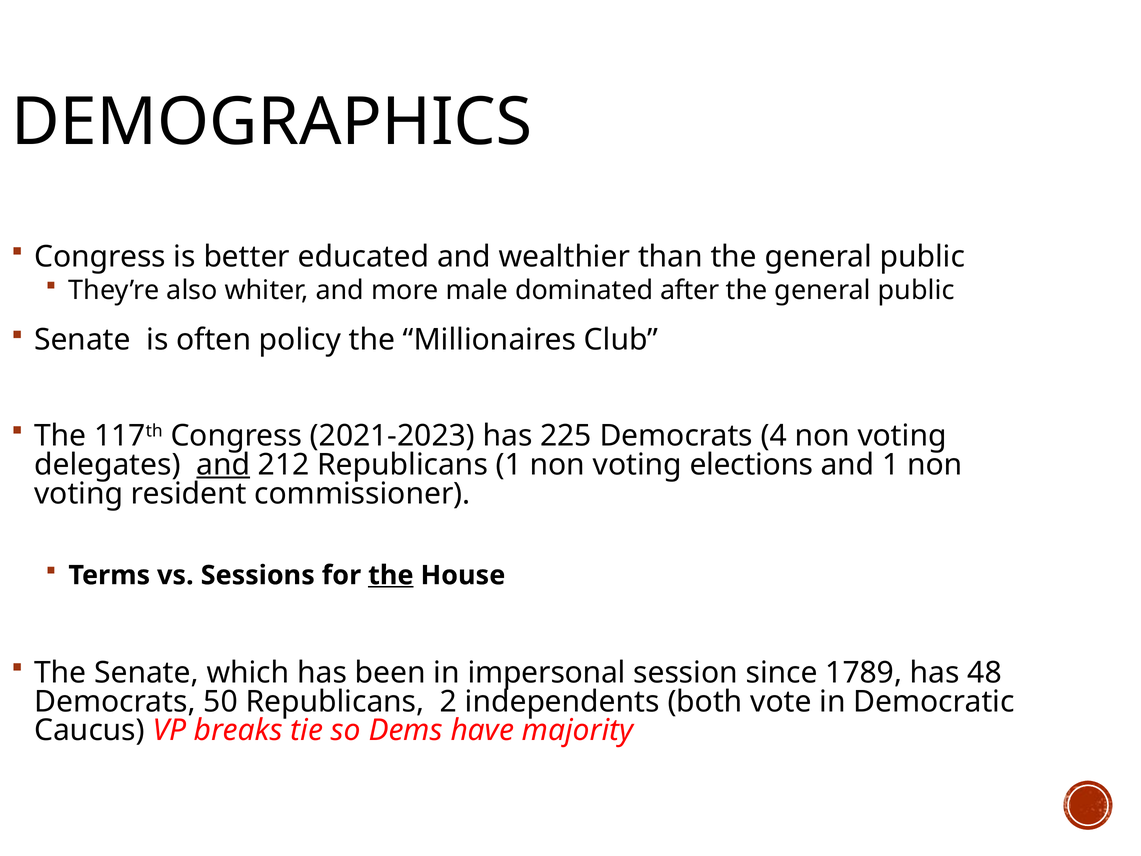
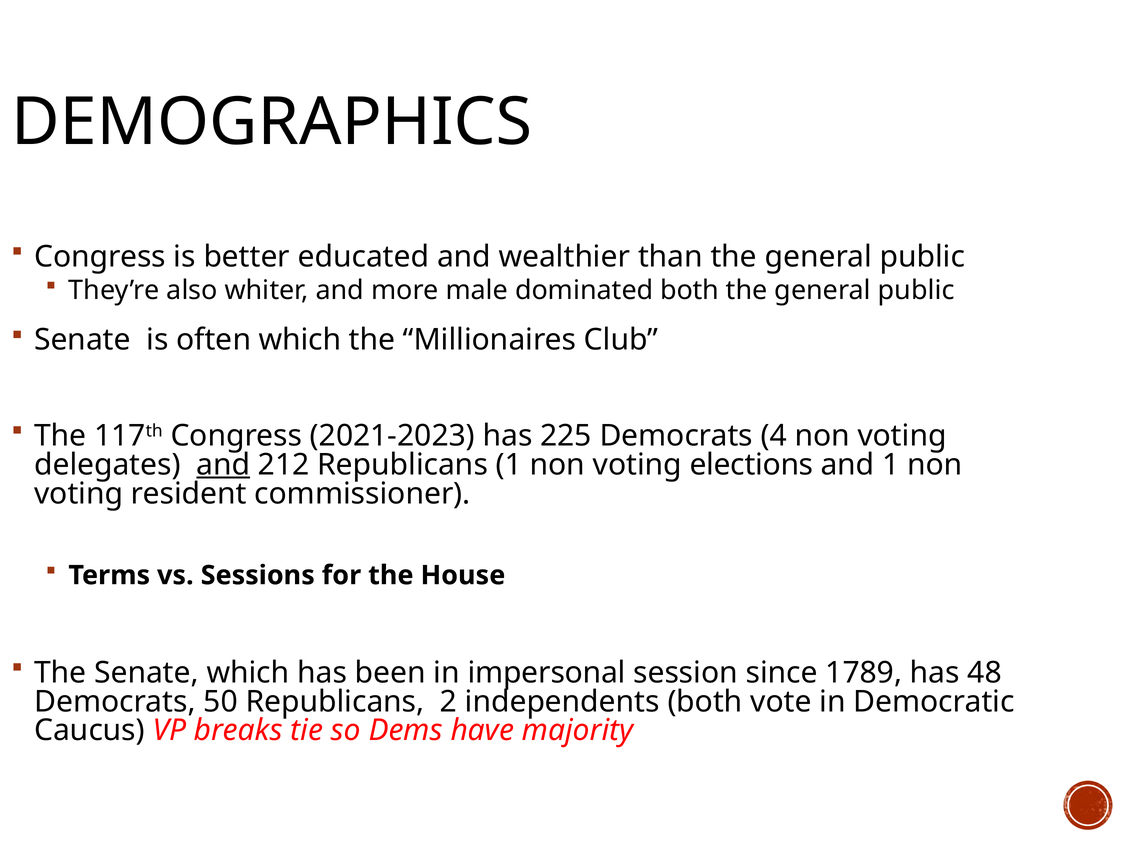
dominated after: after -> both (690, 290)
often policy: policy -> which (300, 340)
the underline: present -> none (391, 575)
